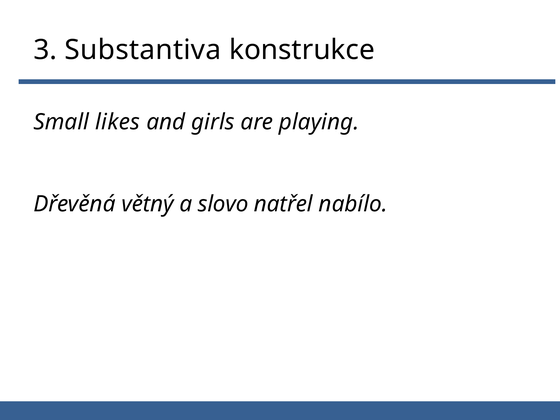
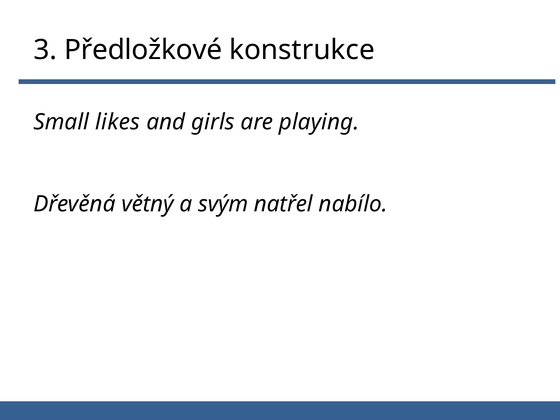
Substantiva: Substantiva -> Předložkové (143, 50)
slovo: slovo -> svým (223, 204)
